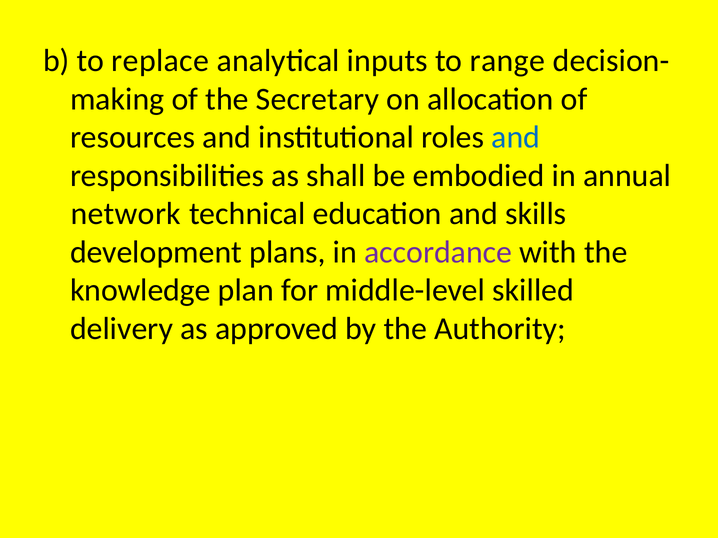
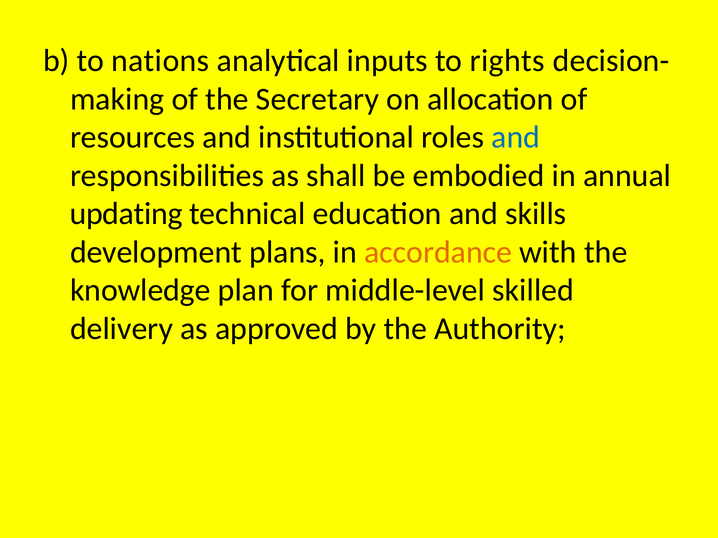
replace: replace -> nations (160, 61)
range: range -> rights (507, 61)
network: network -> updating (126, 214)
accordance colour: purple -> orange (438, 252)
